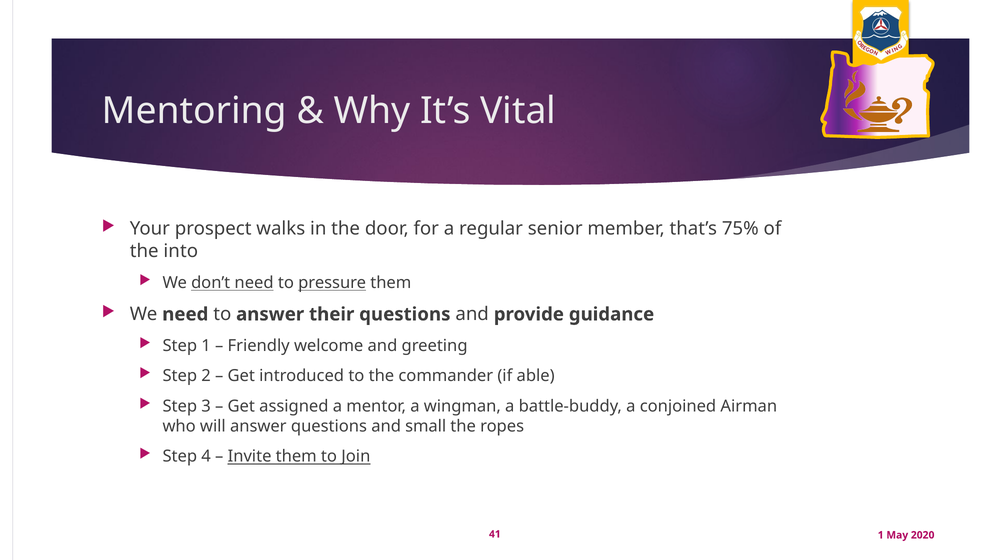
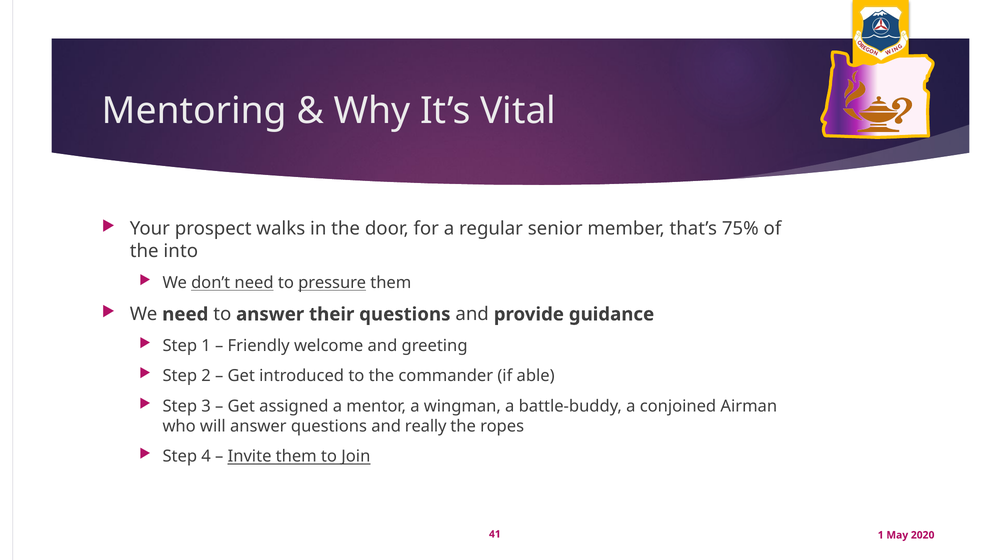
small: small -> really (426, 426)
